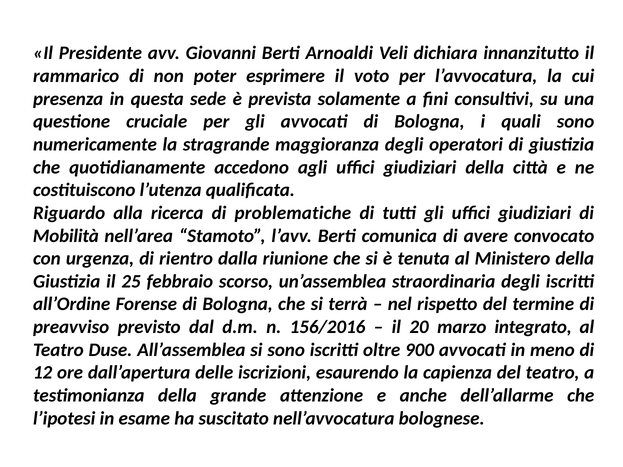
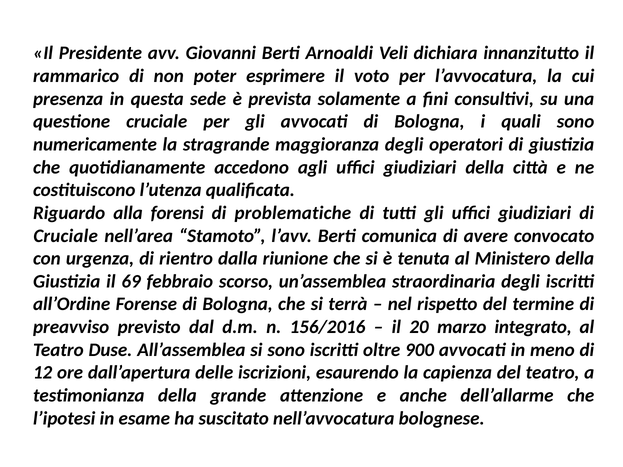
ricerca: ricerca -> forensi (177, 213)
Mobilità: Mobilità -> Cruciale (66, 236)
25: 25 -> 69 (131, 282)
